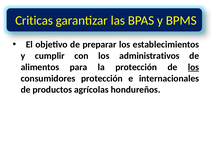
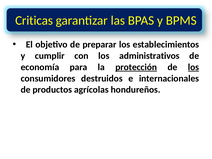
alimentos: alimentos -> economía (40, 67)
protección underline: none -> present (136, 67)
consumidores protección: protección -> destruidos (102, 78)
